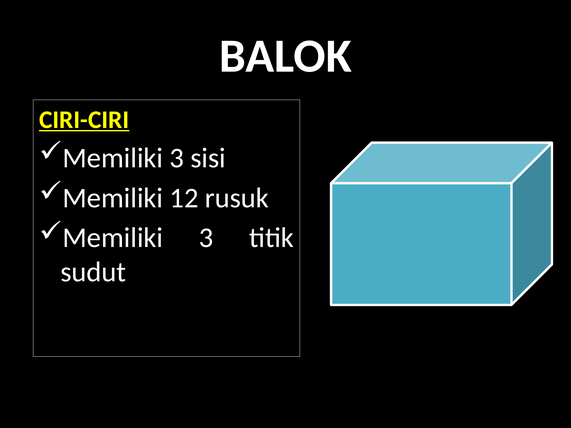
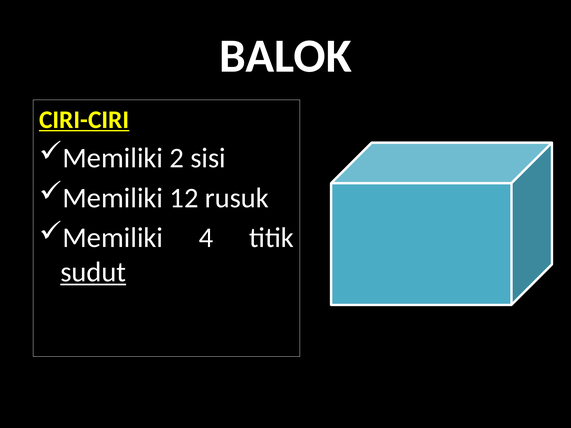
3: 3 -> 2 (177, 158)
3: 3 -> 4 (206, 238)
sudut underline: none -> present (93, 272)
